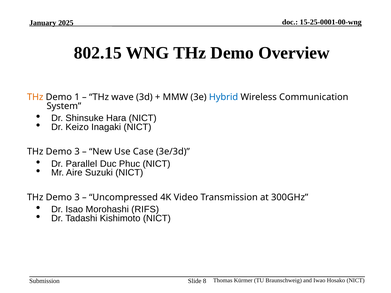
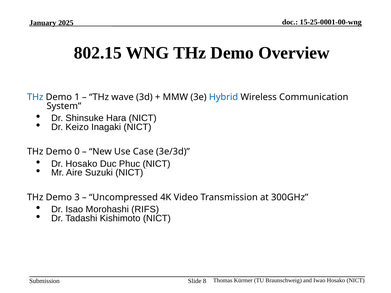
THz colour: orange -> blue (35, 97)
3: 3 -> 0 (77, 152)
Dr Parallel: Parallel -> Hosako (81, 164)
